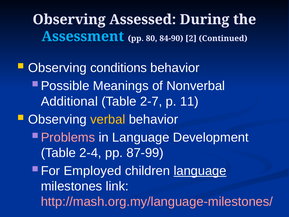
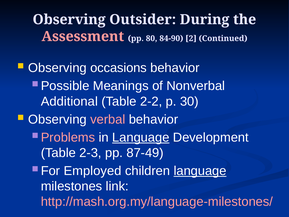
Assessed: Assessed -> Outsider (143, 20)
Assessment colour: light blue -> pink (83, 36)
conditions: conditions -> occasions (119, 68)
2-7: 2-7 -> 2-2 (151, 101)
11: 11 -> 30 (189, 101)
verbal colour: yellow -> pink (108, 119)
Language underline: none -> present (141, 137)
2-4: 2-4 -> 2-3 (90, 153)
87-99: 87-99 -> 87-49 (145, 153)
